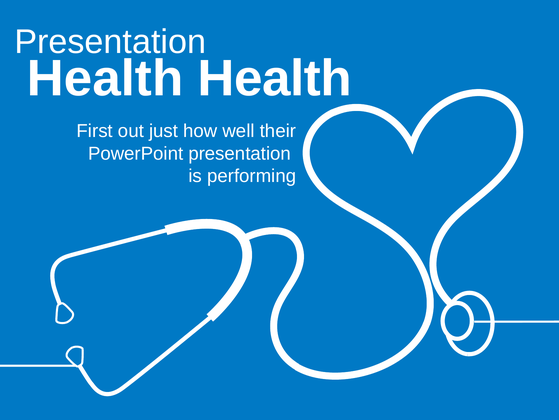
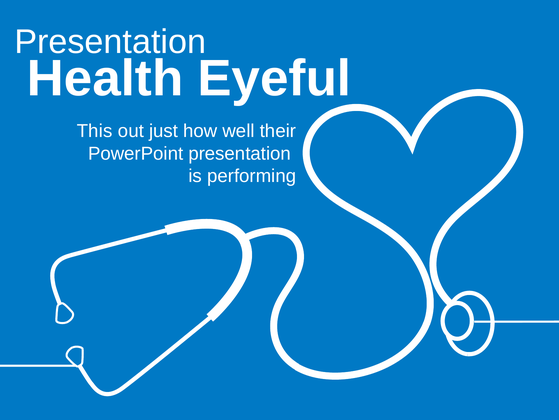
Health Health: Health -> Eyeful (274, 79)
First: First -> This (95, 131)
